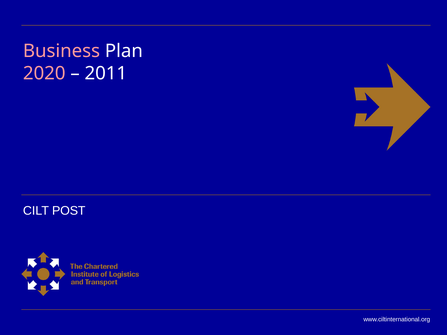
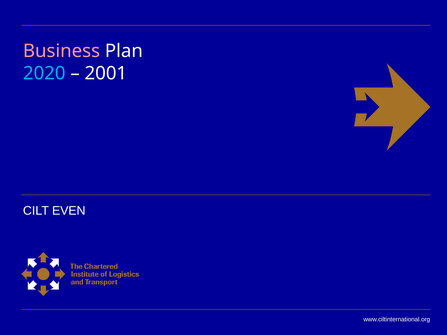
2020 colour: pink -> light blue (44, 73)
2011: 2011 -> 2001 (106, 73)
POST: POST -> EVEN (69, 211)
